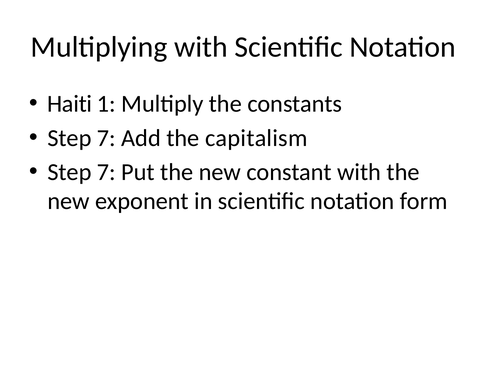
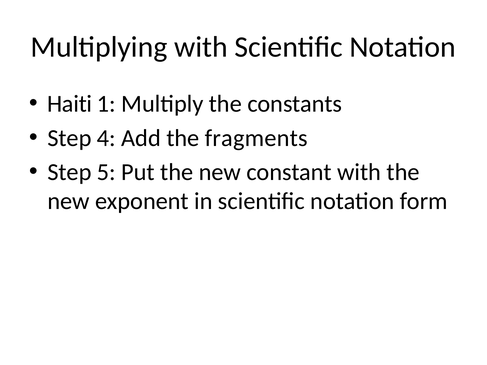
7: 7 -> 4 (106, 138)
capitalism: capitalism -> fragments (256, 138)
7: 7 -> 5 (106, 172)
